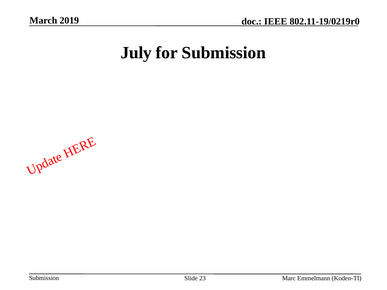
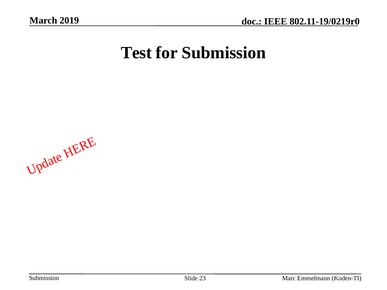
July: July -> Test (136, 53)
